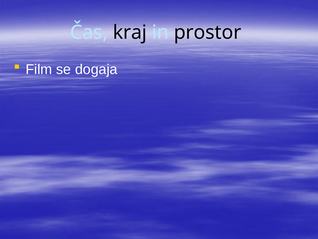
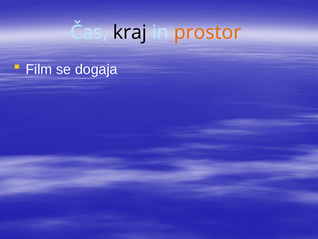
prostor colour: black -> orange (208, 32)
